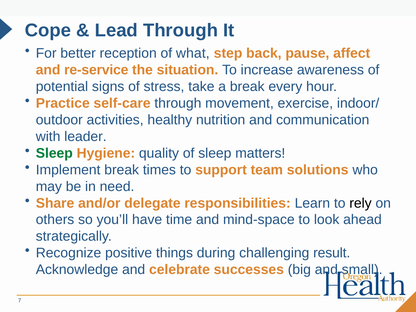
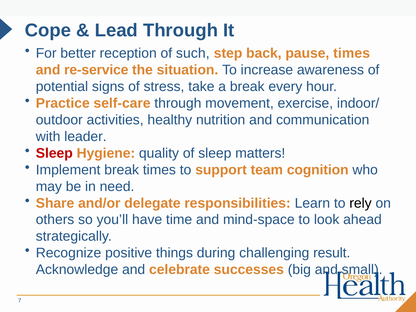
what: what -> such (193, 53)
pause affect: affect -> times (352, 53)
Sleep colour: green -> red (54, 153)
solutions: solutions -> cognition (318, 170)
